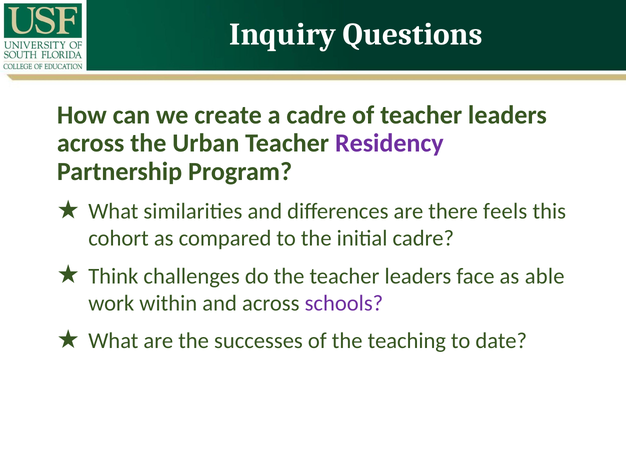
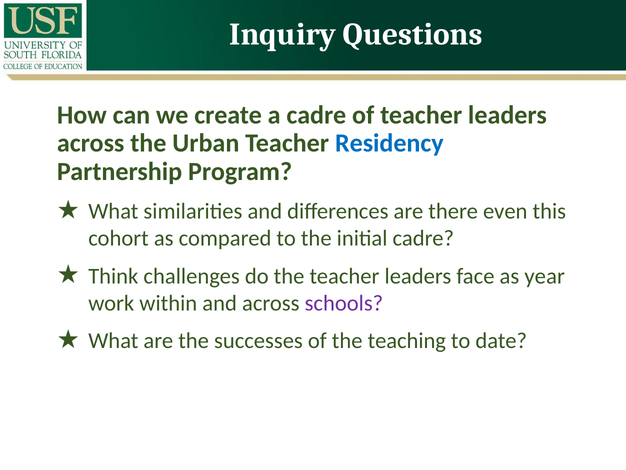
Residency colour: purple -> blue (389, 143)
feels: feels -> even (505, 211)
able: able -> year (545, 276)
